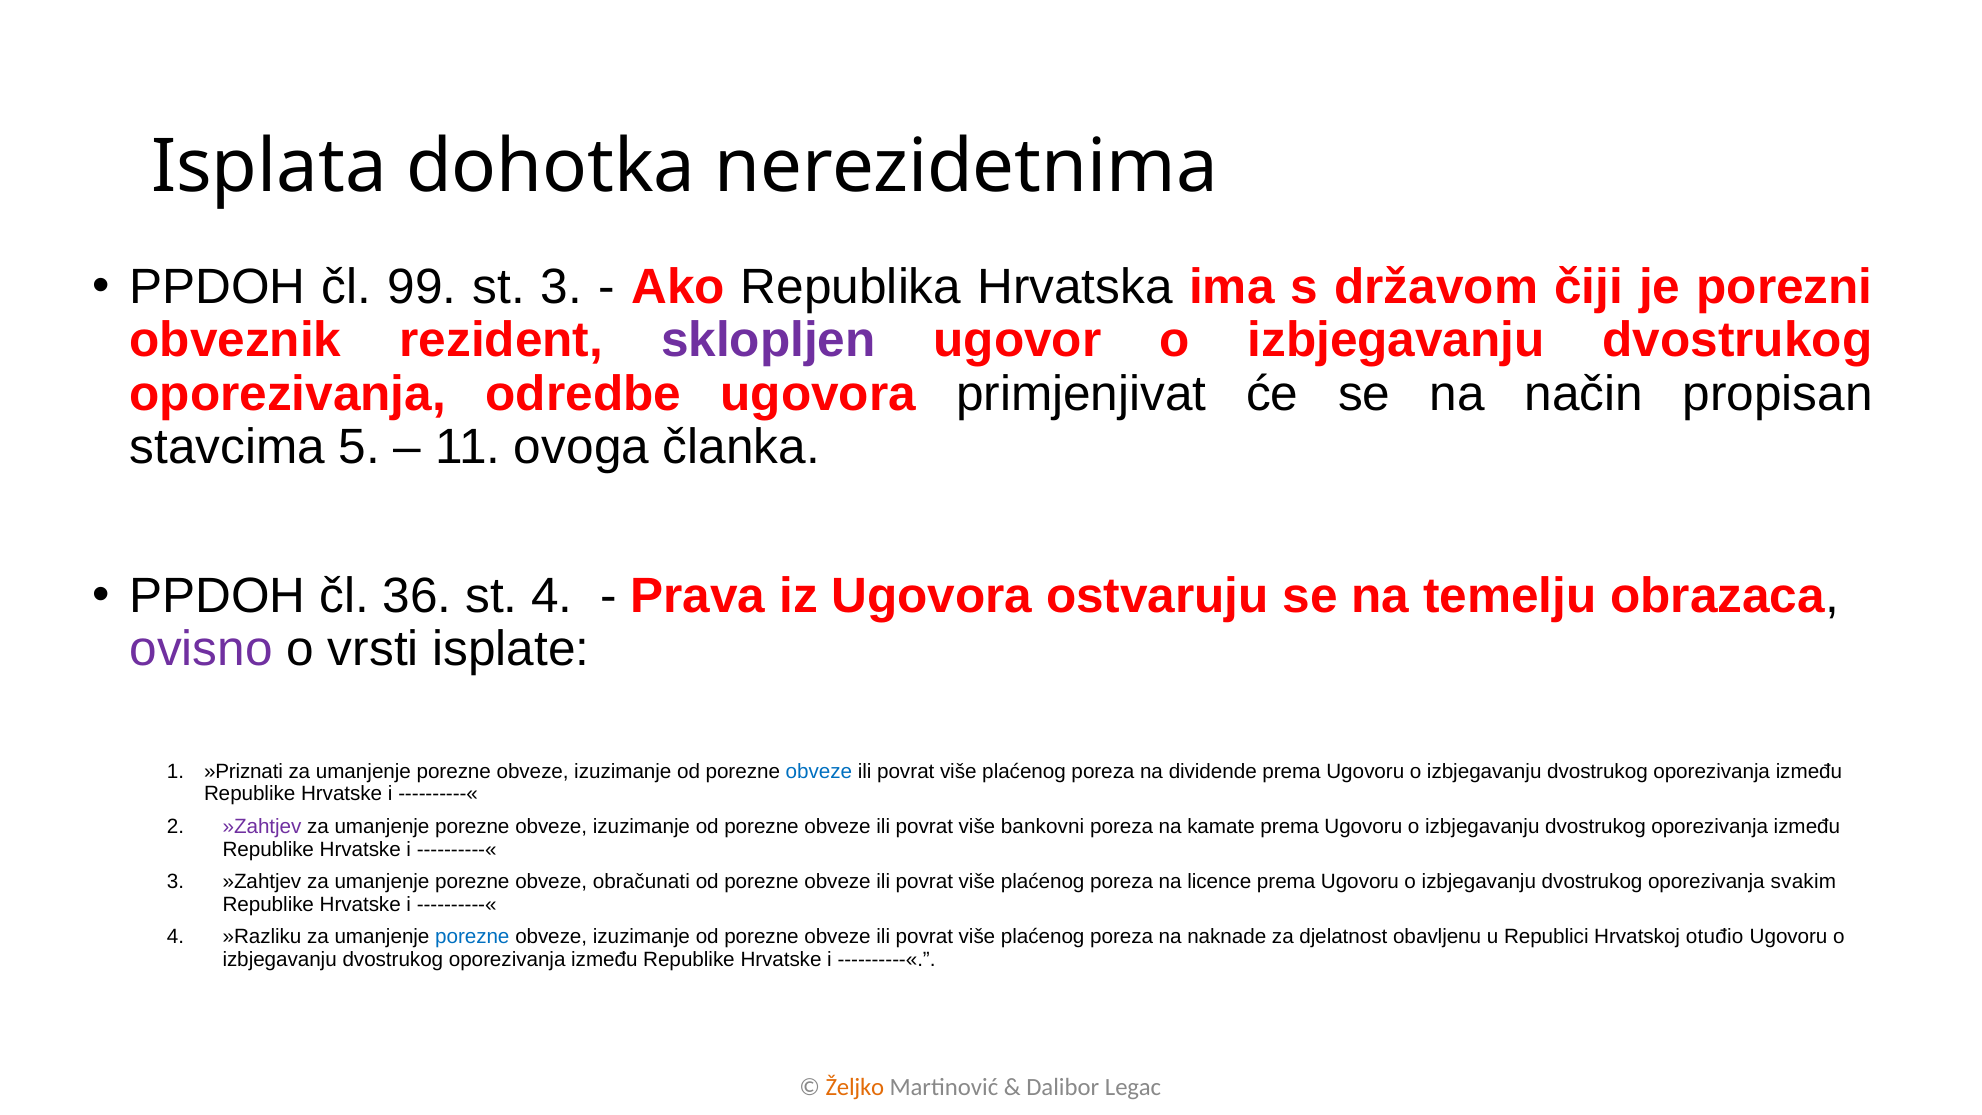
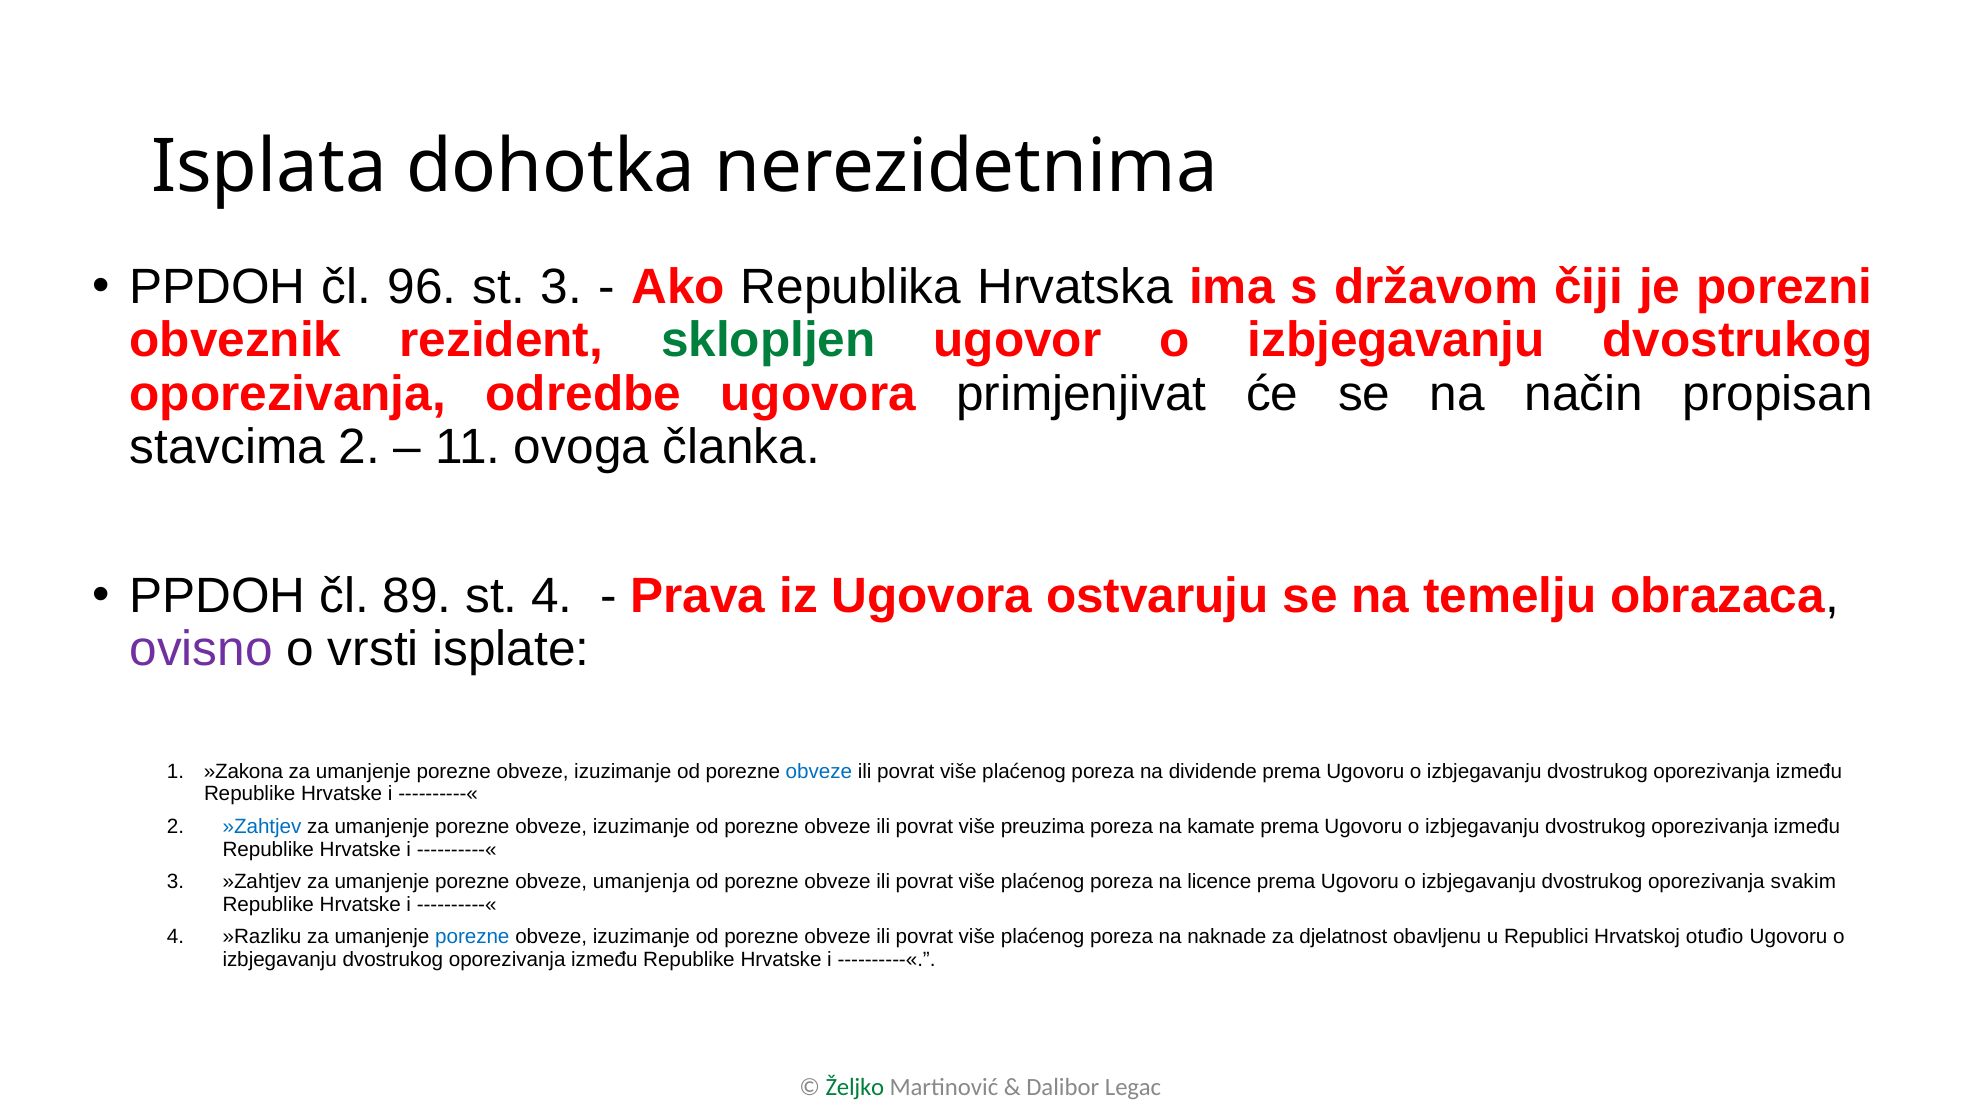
99: 99 -> 96 (422, 287)
sklopljen colour: purple -> green (768, 340)
stavcima 5: 5 -> 2 (359, 447)
36: 36 -> 89 (417, 596)
»Priznati: »Priznati -> »Zakona (243, 772)
»Zahtjev colour: purple -> blue (262, 827)
bankovni: bankovni -> preuzima (1043, 827)
obračunati: obračunati -> umanjenja (641, 882)
Željko colour: orange -> green (855, 1087)
